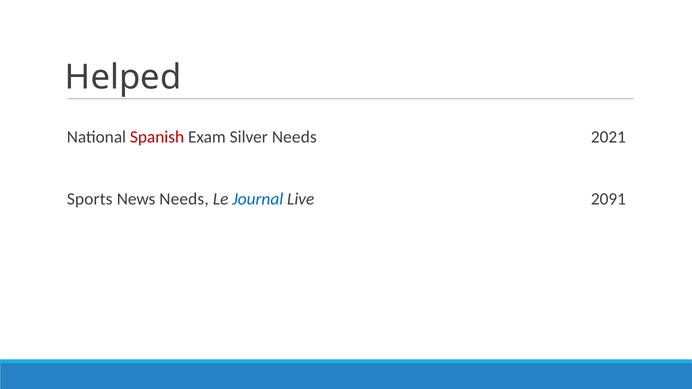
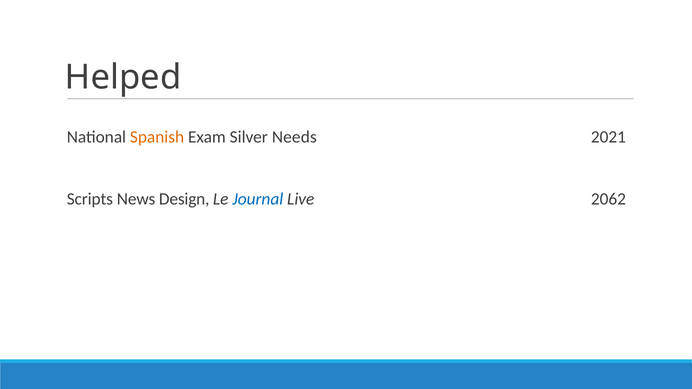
Spanish colour: red -> orange (157, 137)
Sports: Sports -> Scripts (90, 199)
News Needs: Needs -> Design (184, 199)
2091: 2091 -> 2062 (608, 199)
